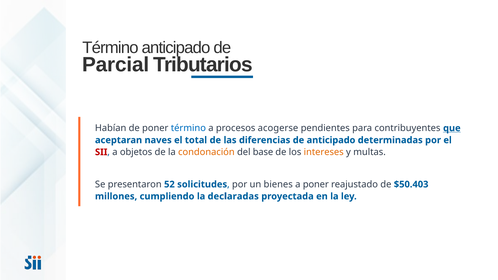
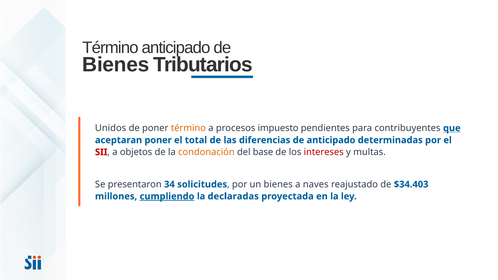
Parcial: Parcial -> Bienes (116, 65)
Habían: Habían -> Unidos (111, 128)
término colour: blue -> orange (188, 128)
acogerse: acogerse -> impuesto (278, 128)
aceptaran naves: naves -> poner (158, 140)
intereses colour: orange -> red (324, 152)
52: 52 -> 34 (169, 184)
a poner: poner -> naves (316, 184)
$50.403: $50.403 -> $34.403 (411, 184)
cumpliendo underline: none -> present (167, 196)
